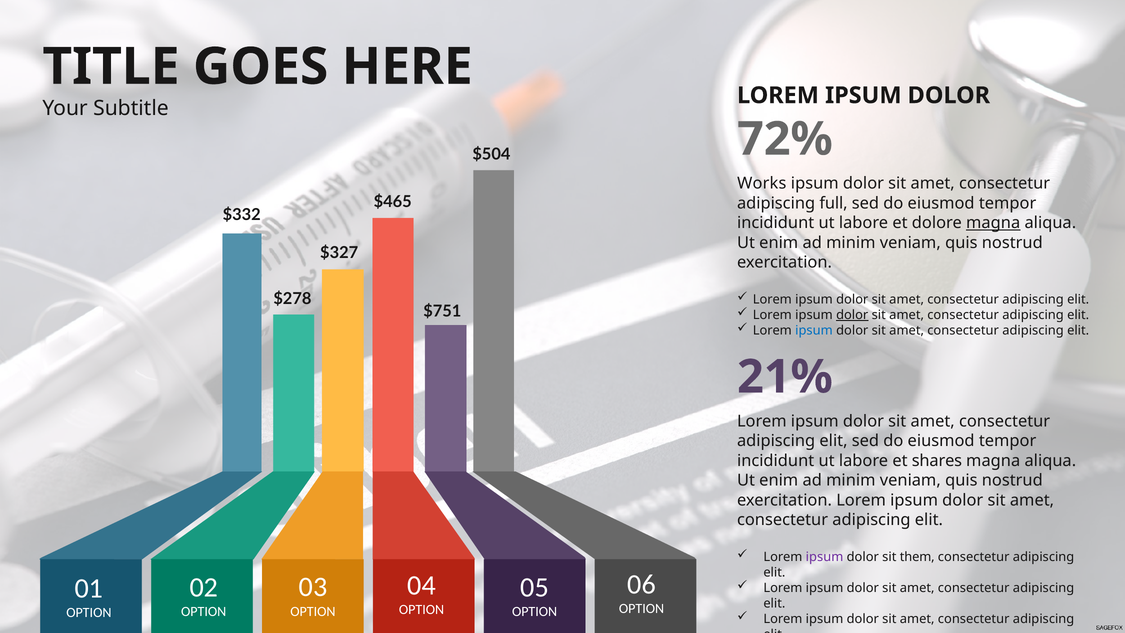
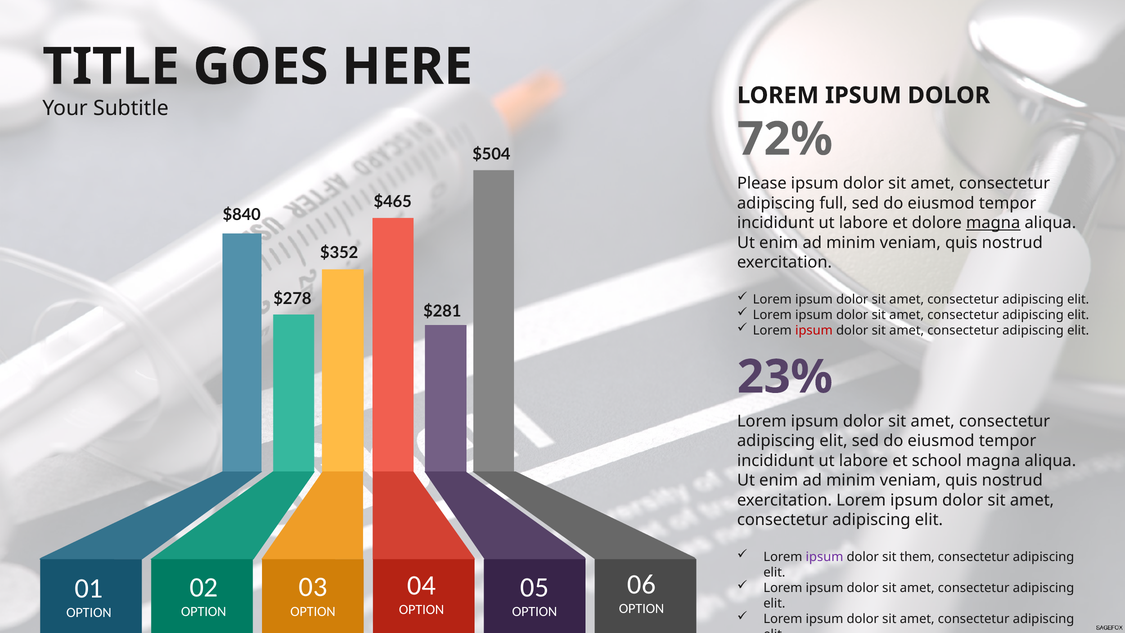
Works: Works -> Please (762, 183)
$332: $332 -> $840 (242, 215)
$327: $327 -> $352 (339, 253)
$751: $751 -> $281 (442, 311)
dolor underline: present -> none (852, 315)
ipsum colour: blue -> red (814, 330)
21%: 21% -> 23% (785, 377)
shares: shares -> school (937, 461)
